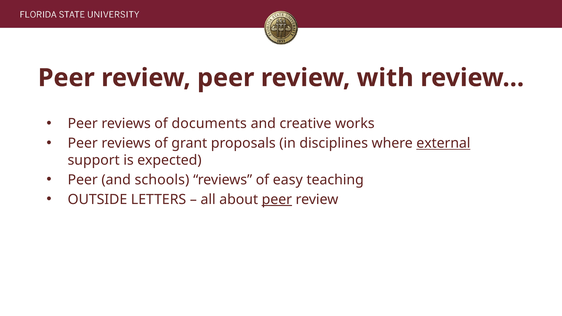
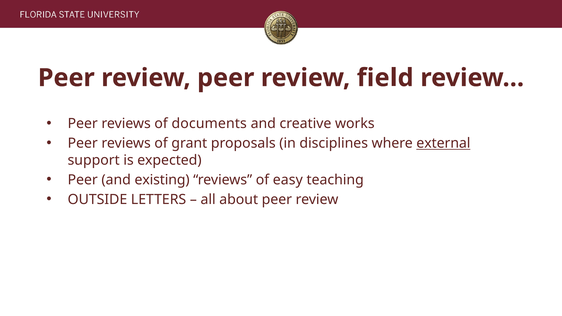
with: with -> field (385, 78)
schools: schools -> existing (162, 180)
peer underline: present -> none (277, 199)
